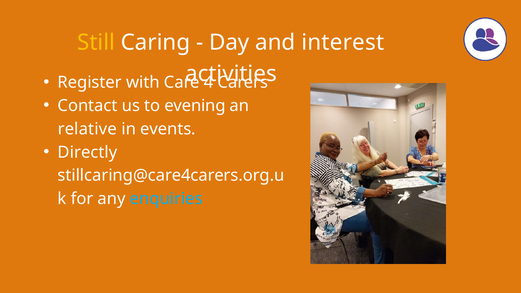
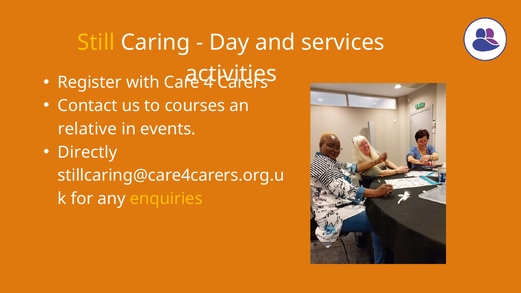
interest: interest -> services (343, 42)
evening: evening -> courses (195, 106)
enquiries colour: light blue -> yellow (166, 199)
